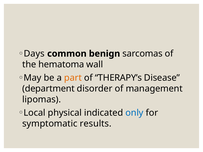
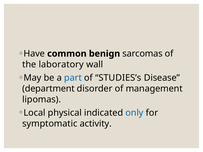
Days: Days -> Have (34, 54)
hematoma: hematoma -> laboratory (61, 65)
part colour: orange -> blue (73, 78)
THERAPY’s: THERAPY’s -> STUDIES’s (118, 78)
results: results -> activity (96, 124)
